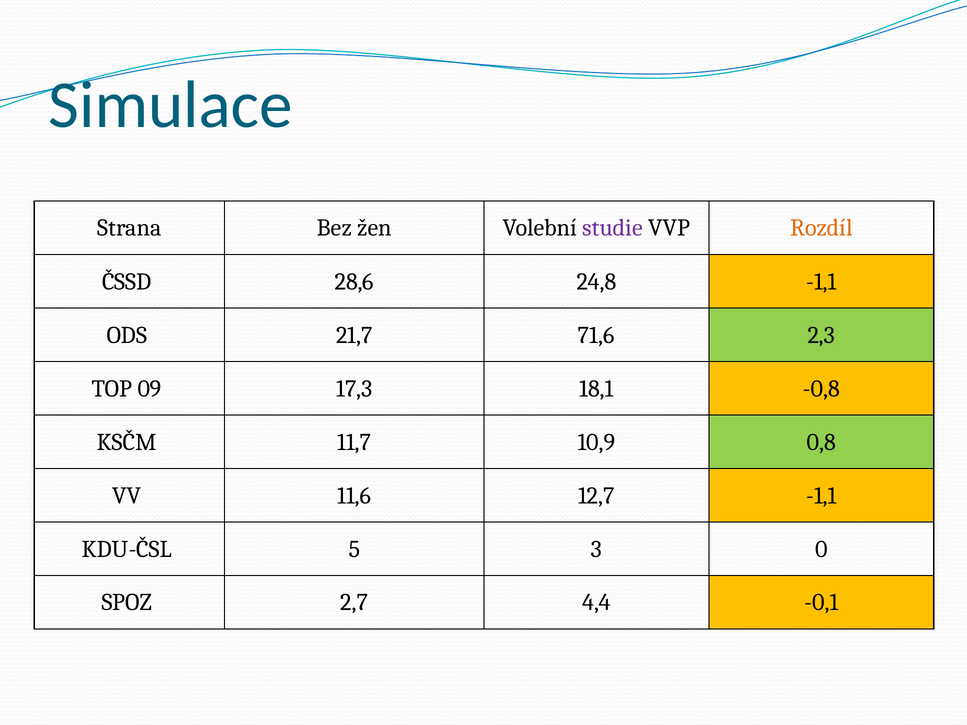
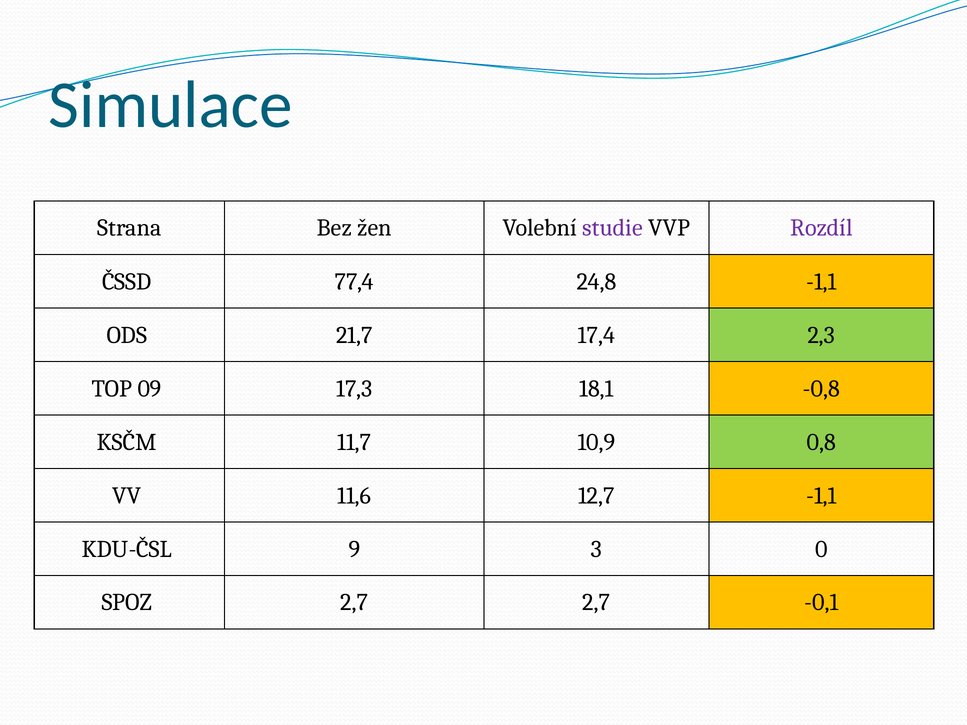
Rozdíl colour: orange -> purple (821, 228)
28,6: 28,6 -> 77,4 (354, 282)
71,6: 71,6 -> 17,4 (596, 335)
5: 5 -> 9 (354, 549)
2,7 4,4: 4,4 -> 2,7 (596, 603)
